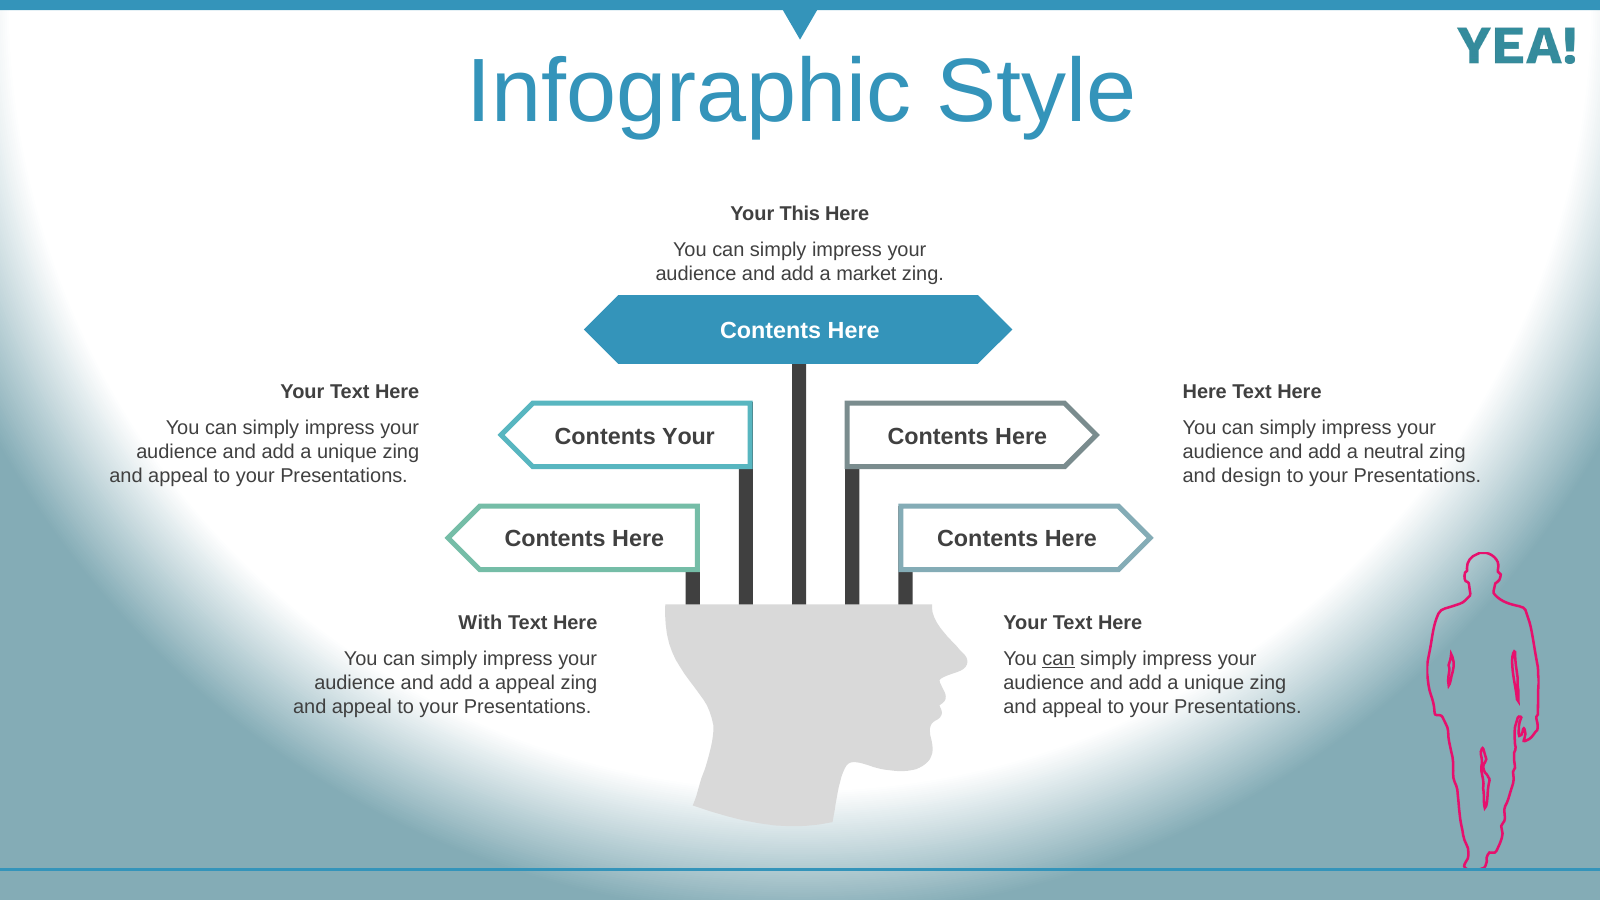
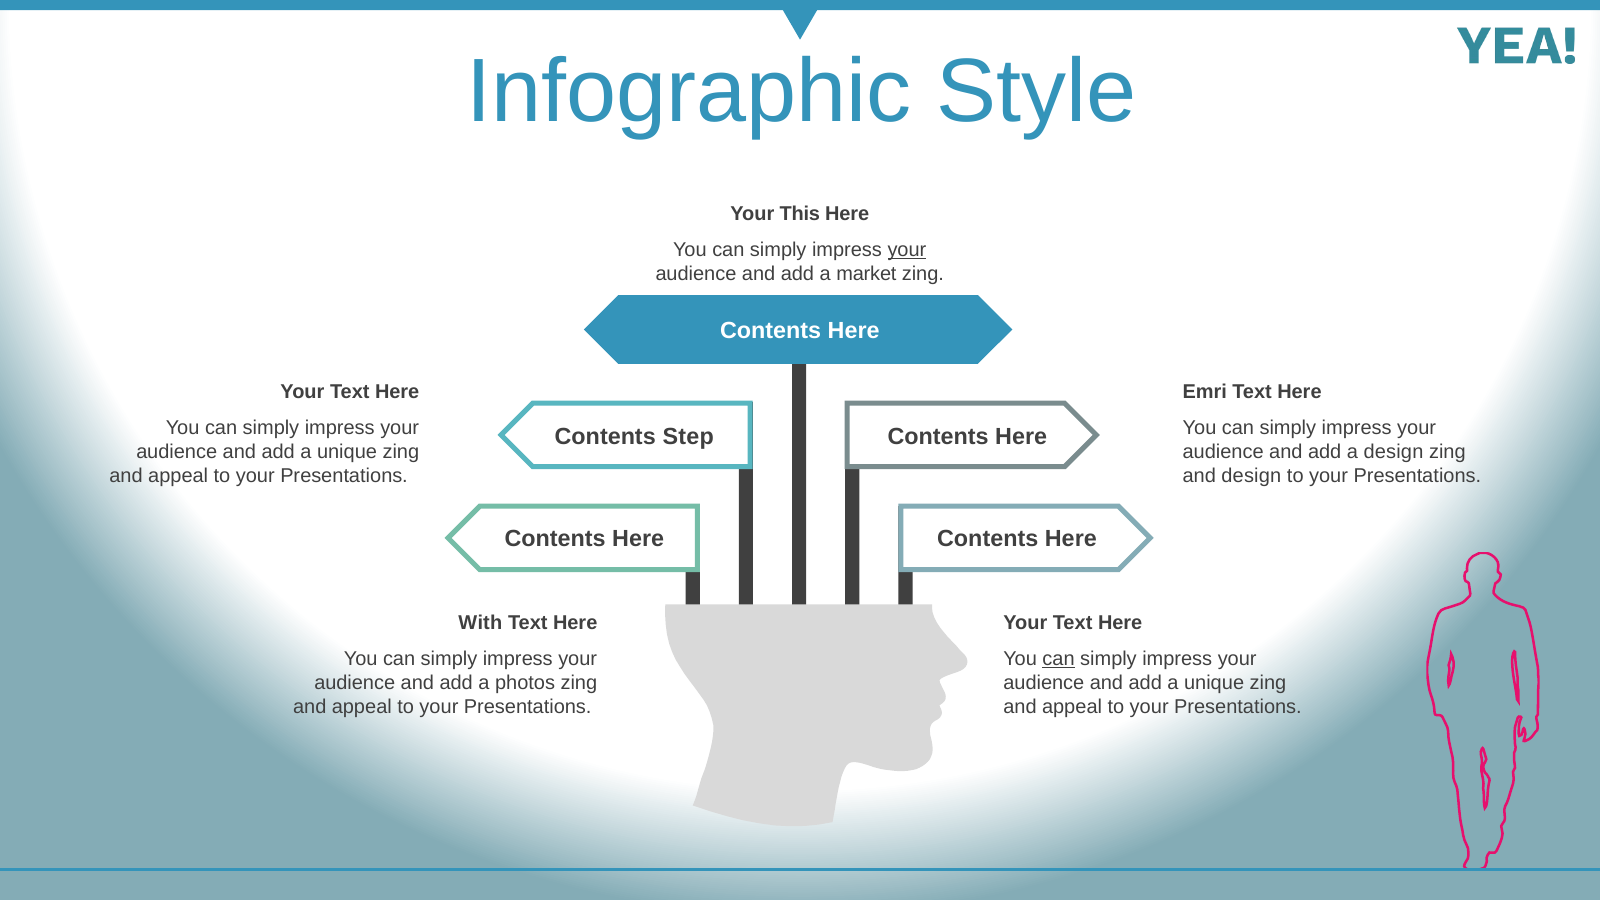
your underline: none -> present (907, 250)
Here: Here -> Emri (1205, 392)
Contents Your: Your -> Step (688, 437)
a neutral: neutral -> design (1393, 452)
a appeal: appeal -> photos (525, 683)
